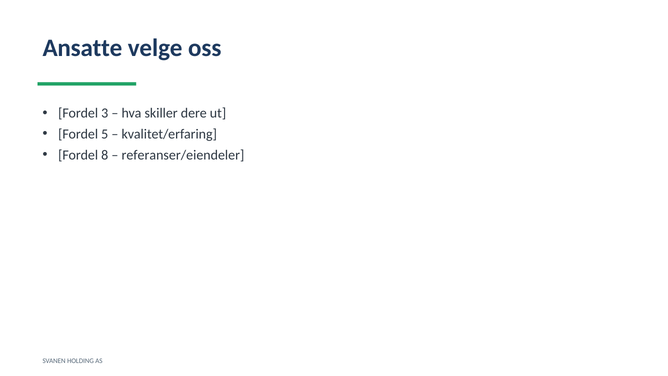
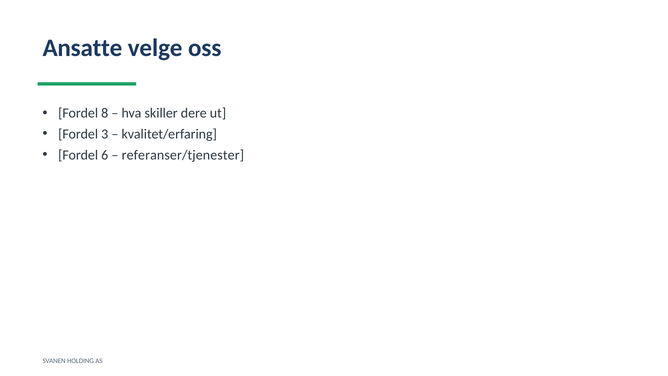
3: 3 -> 8 (105, 113)
5: 5 -> 3 (105, 134)
8: 8 -> 6 (105, 155)
referanser/eiendeler: referanser/eiendeler -> referanser/tjenester (183, 155)
